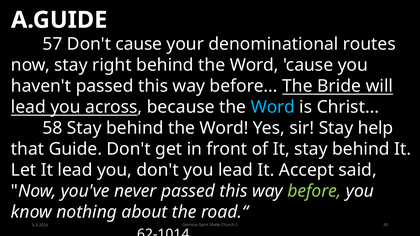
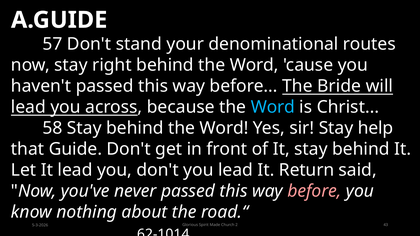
Don't cause: cause -> stand (139, 44)
Accept: Accept -> Return (307, 170)
before colour: light green -> pink (314, 191)
